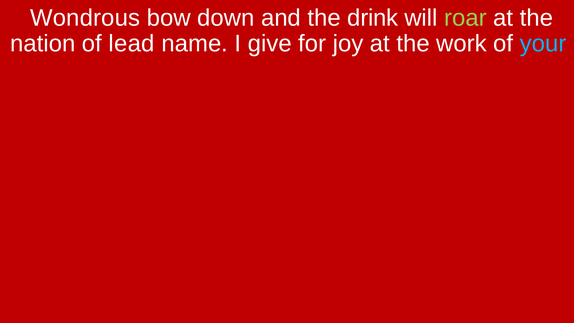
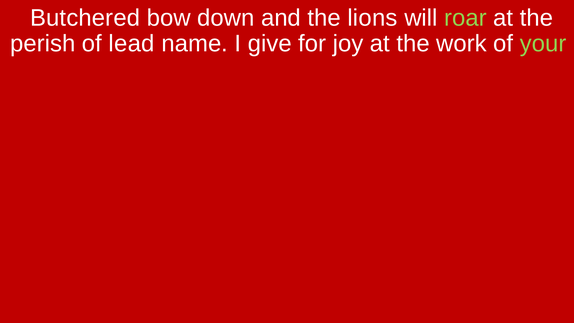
Wondrous: Wondrous -> Butchered (85, 18)
drink: drink -> lions (372, 18)
nation: nation -> perish (43, 44)
your colour: light blue -> light green (543, 44)
